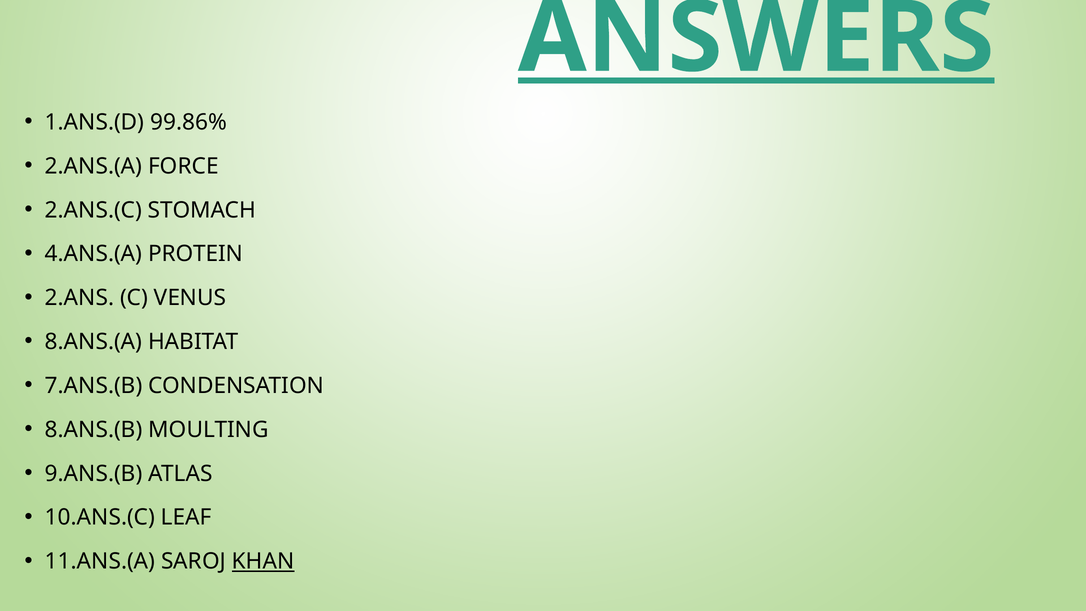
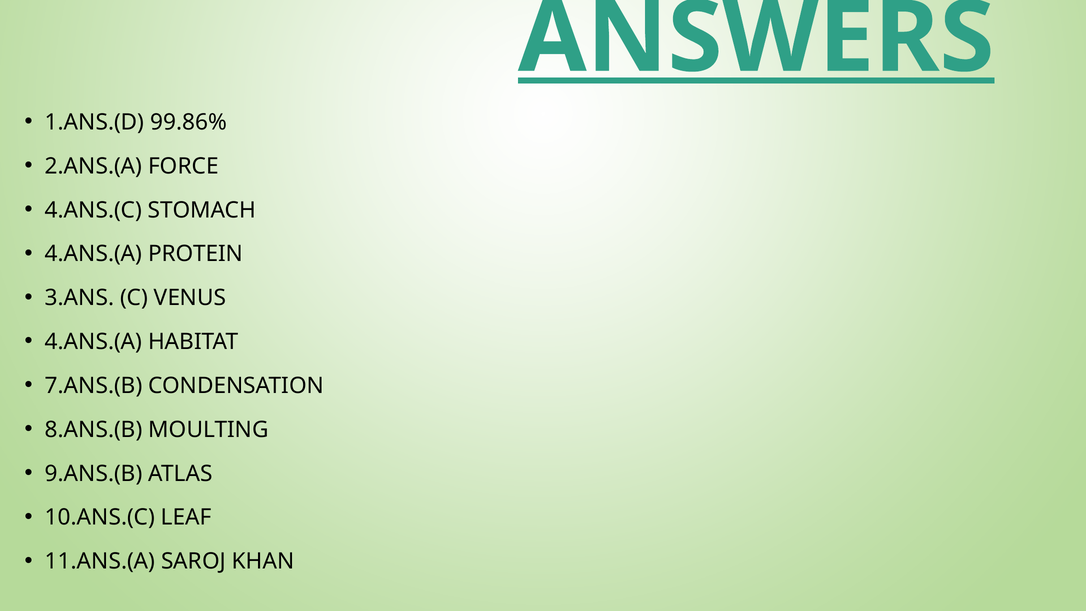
2.ANS.(C: 2.ANS.(C -> 4.ANS.(C (93, 210)
2.ANS: 2.ANS -> 3.ANS (80, 298)
8.ANS.(A: 8.ANS.(A -> 4.ANS.(A (94, 342)
KHAN underline: present -> none (263, 561)
